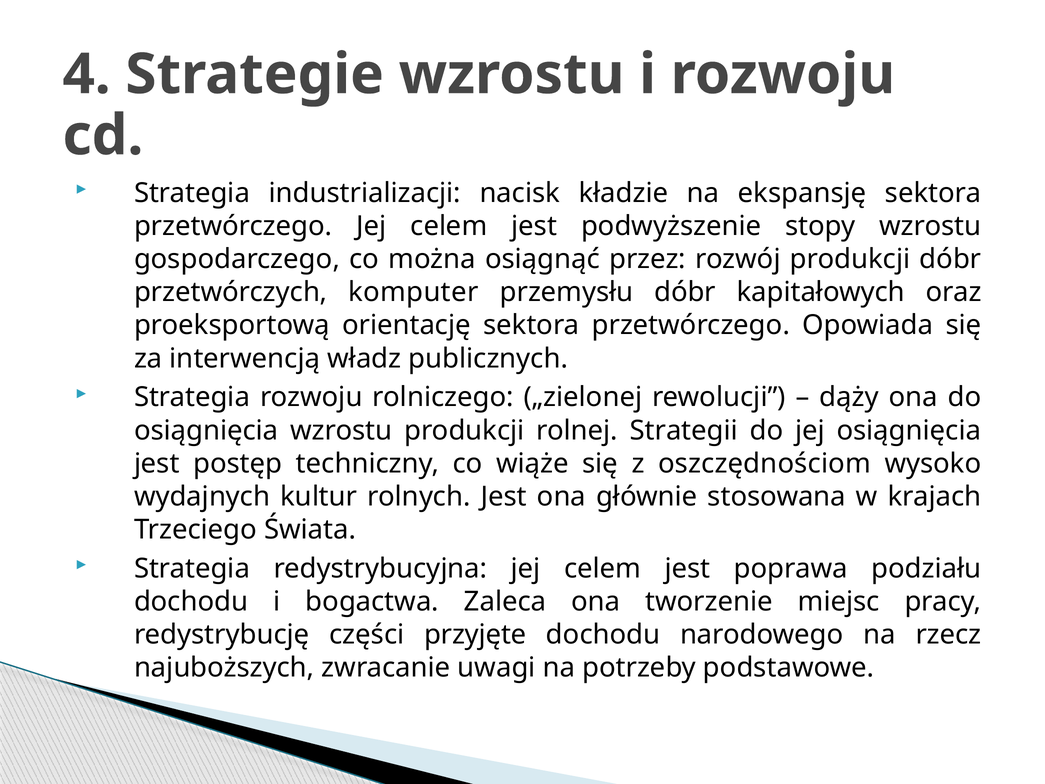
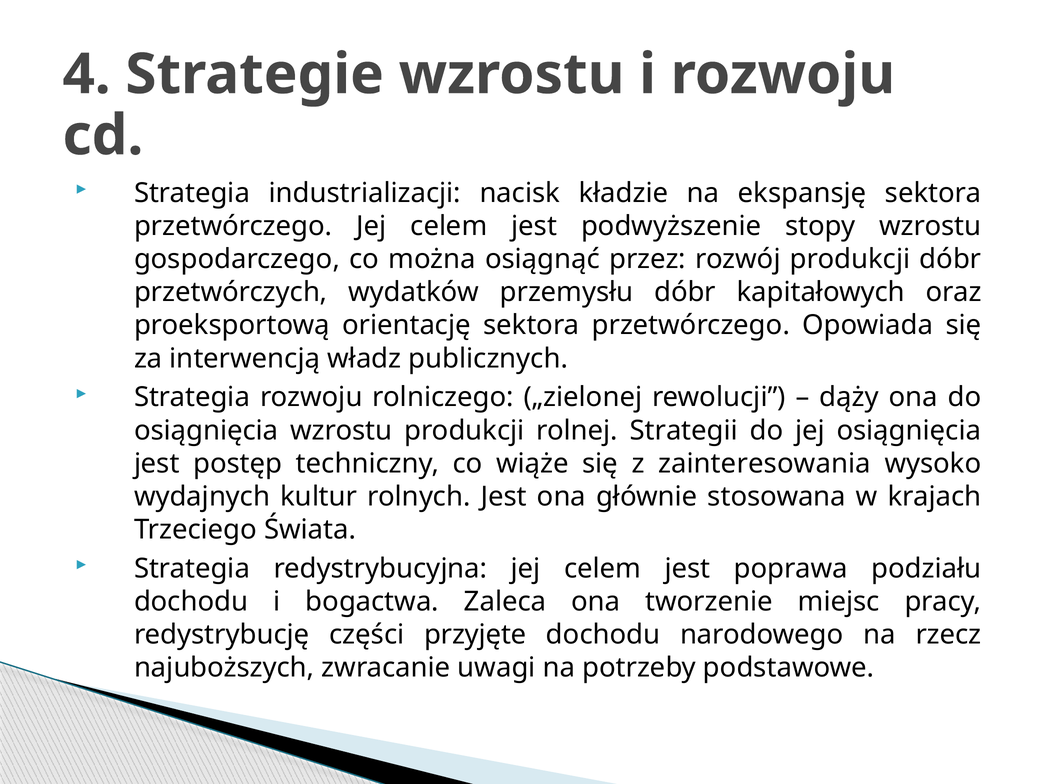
komputer: komputer -> wydatków (414, 292)
oszczędnościom: oszczędnościom -> zainteresowania (764, 463)
